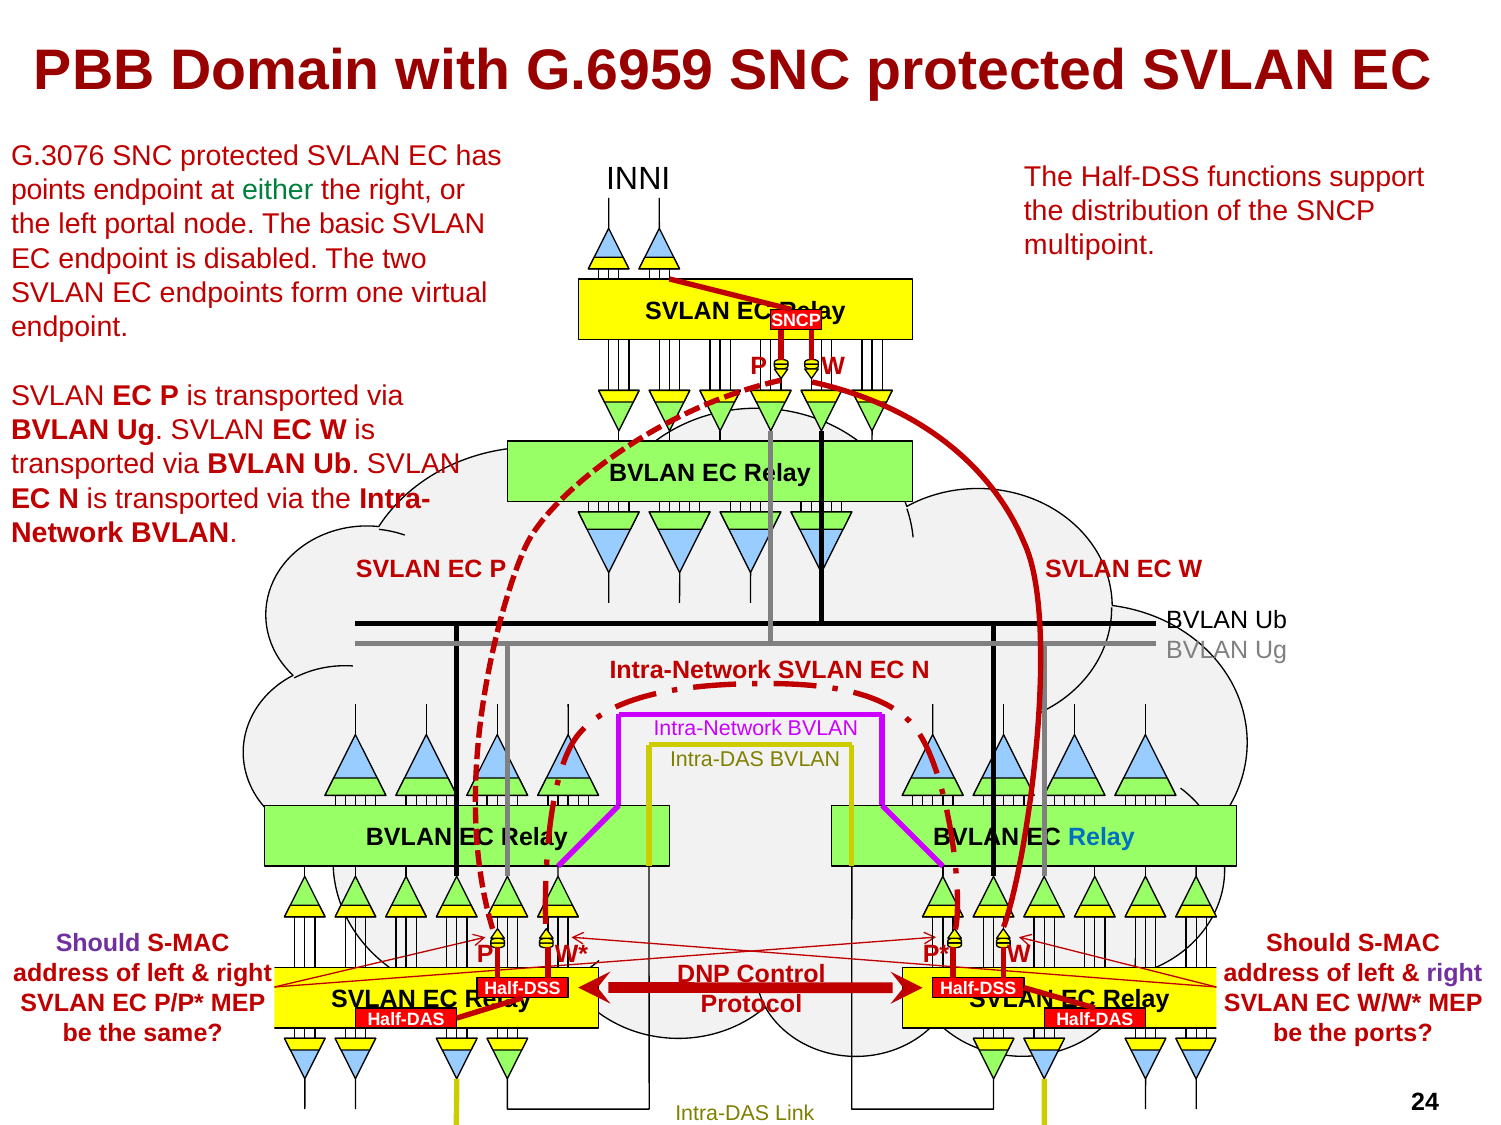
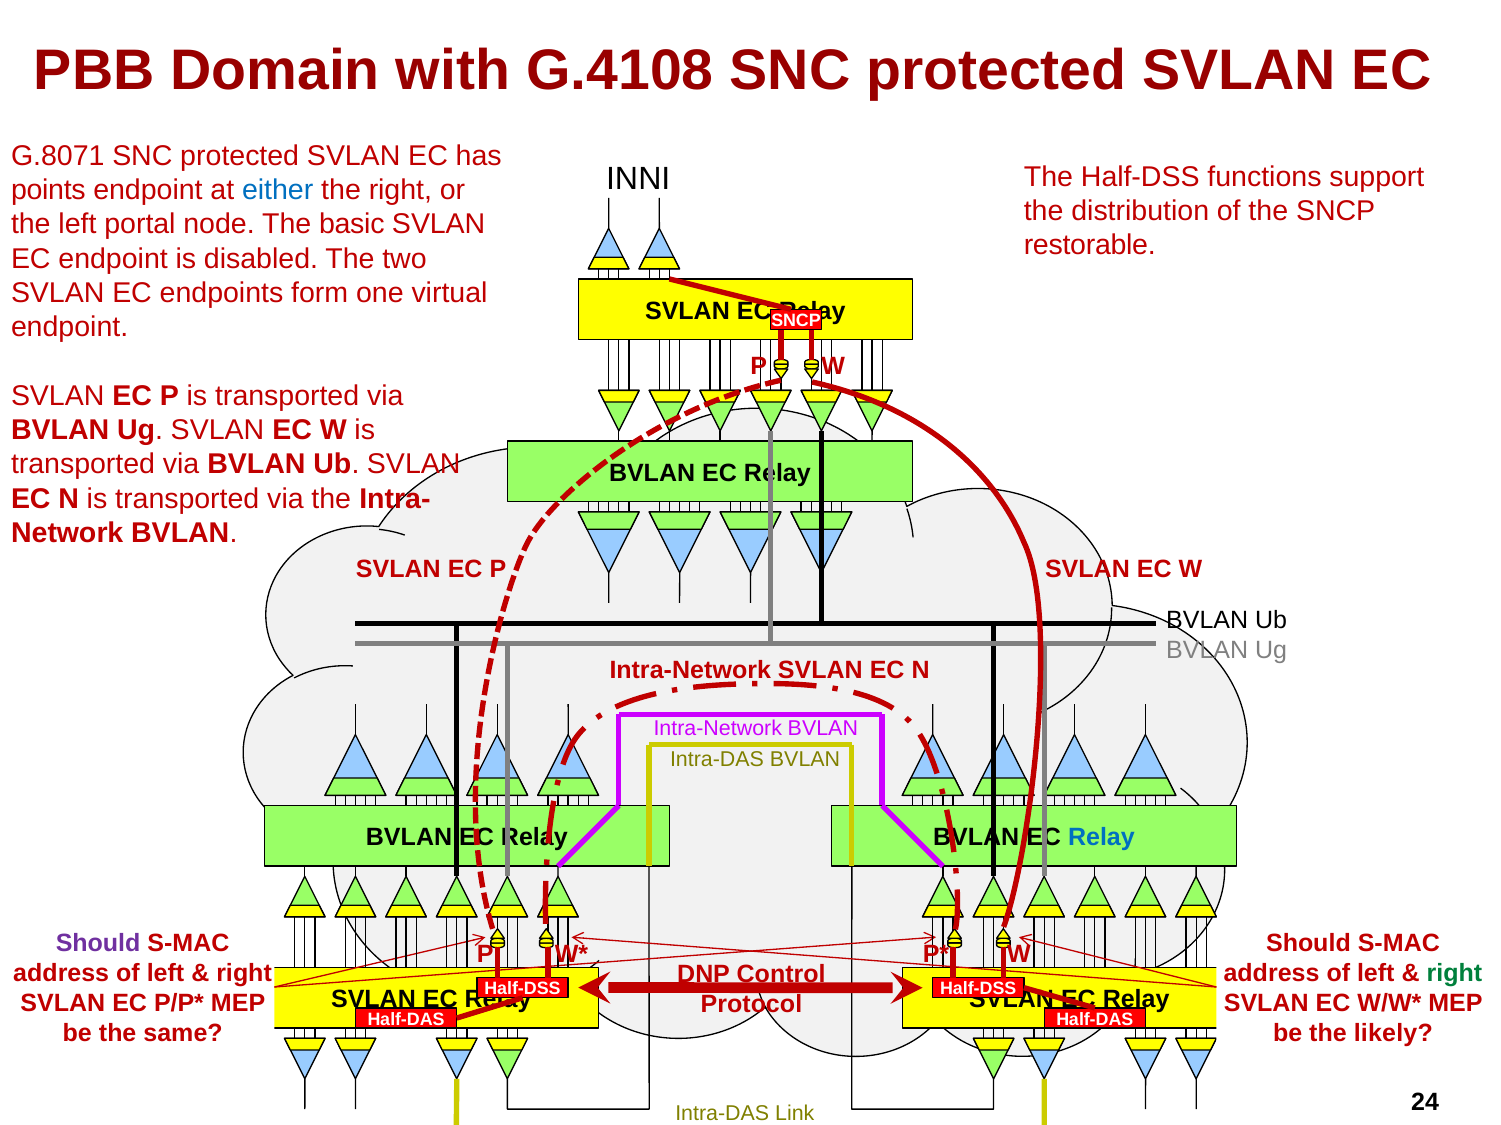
G.6959: G.6959 -> G.4108 (620, 71)
G.3076: G.3076 -> G.8071 (58, 156)
either colour: green -> blue (278, 190)
multipoint: multipoint -> restorable (1090, 245)
right colour: purple -> green (1454, 974)
ports: ports -> likely (1393, 1034)
